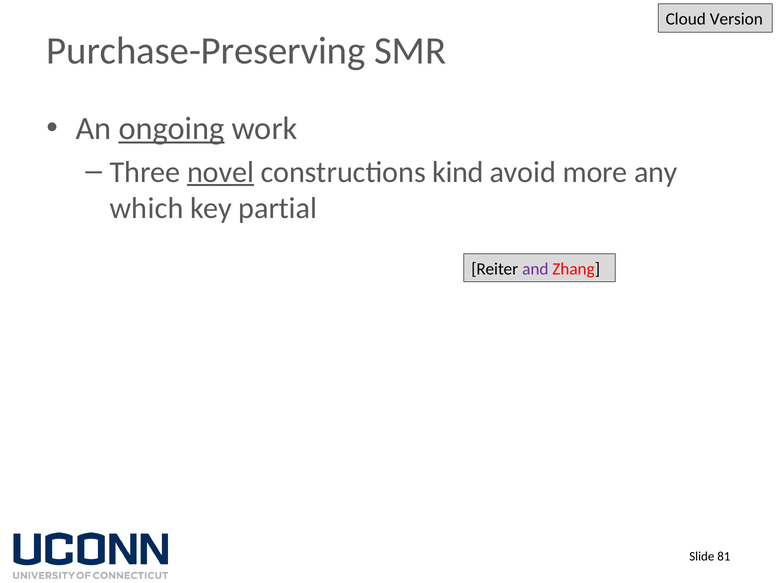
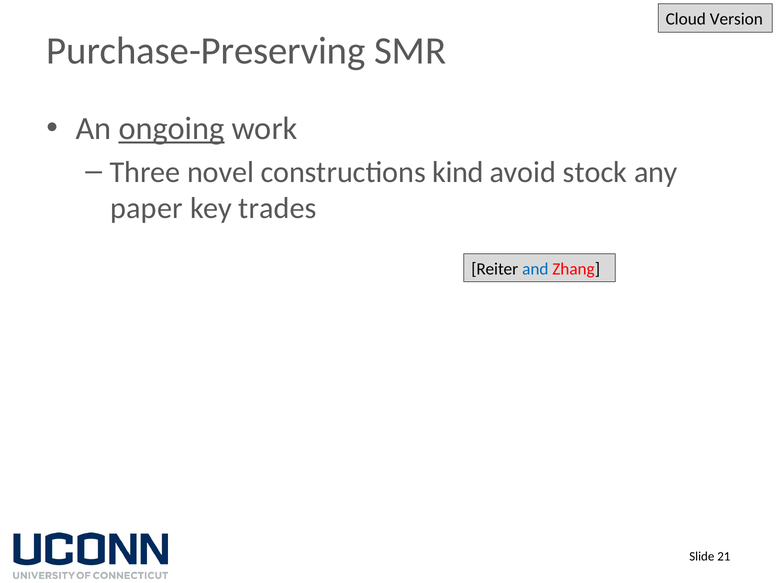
novel underline: present -> none (221, 172)
more: more -> stock (595, 172)
which: which -> paper (147, 208)
partial: partial -> trades (278, 208)
and colour: purple -> blue (535, 269)
81: 81 -> 21 (724, 556)
